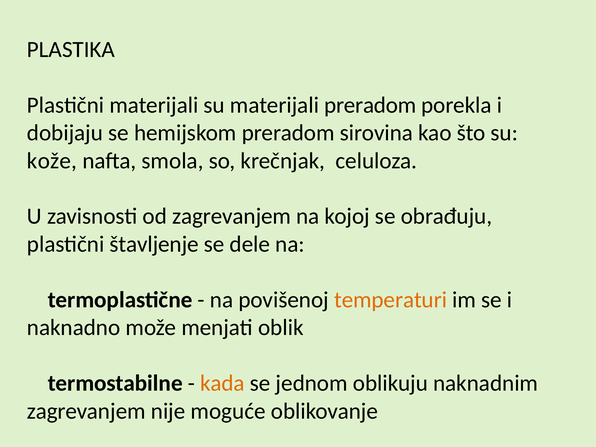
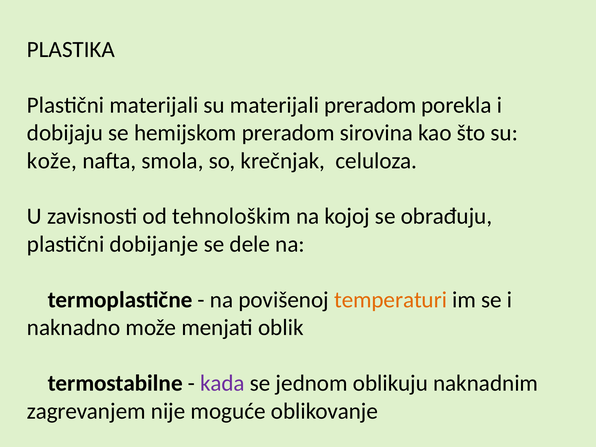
od zagrevanjem: zagrevanjem -> tehnološkim (231, 216)
štavljenje: štavljenje -> dobijanje (154, 244)
kada colour: orange -> purple (222, 383)
